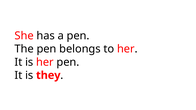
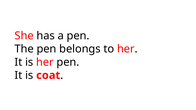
they: they -> coat (48, 75)
